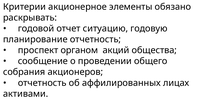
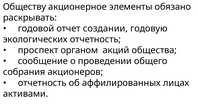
Критерии: Критерии -> Обществу (25, 7)
ситуацию: ситуацию -> создании (105, 29)
планирование: планирование -> экологических (35, 40)
